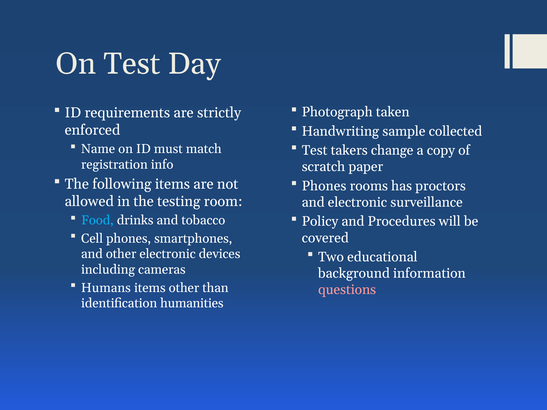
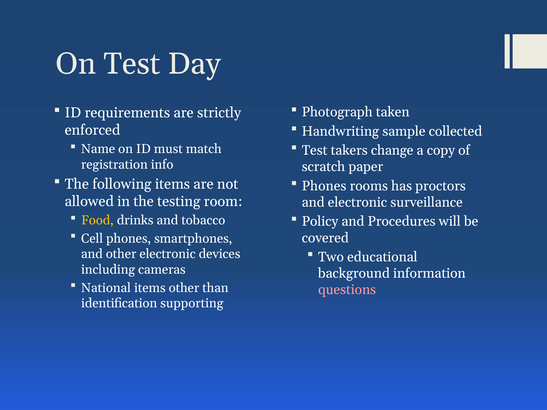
Food colour: light blue -> yellow (97, 220)
Humans: Humans -> National (106, 288)
humanities: humanities -> supporting (192, 303)
